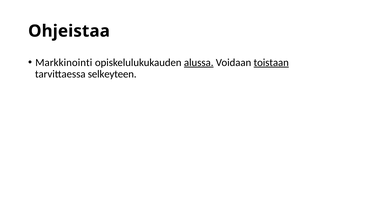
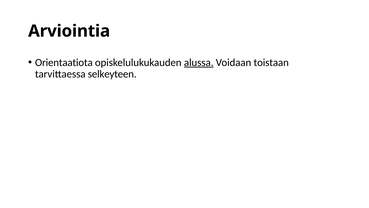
Ohjeistaa: Ohjeistaa -> Arviointia (69, 31)
Markkinointi: Markkinointi -> Orientaatiota (64, 62)
toistaan underline: present -> none (271, 62)
